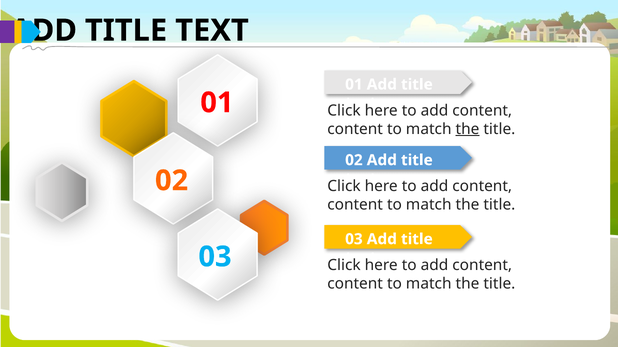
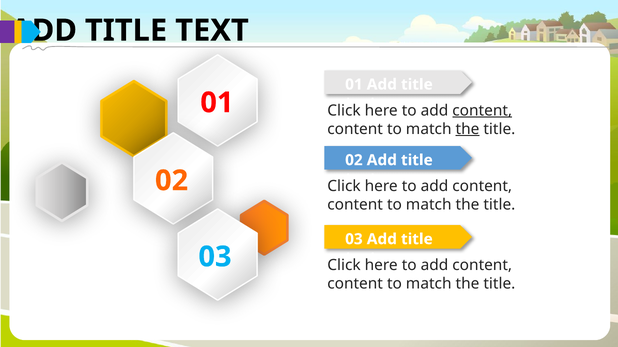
content underline: none -> present (482, 111)
